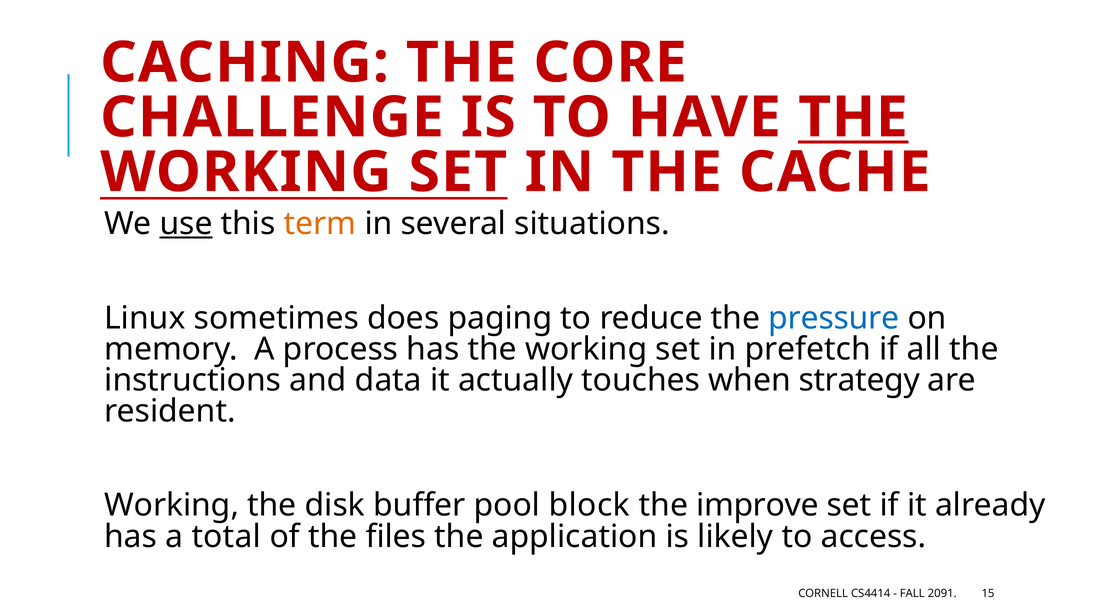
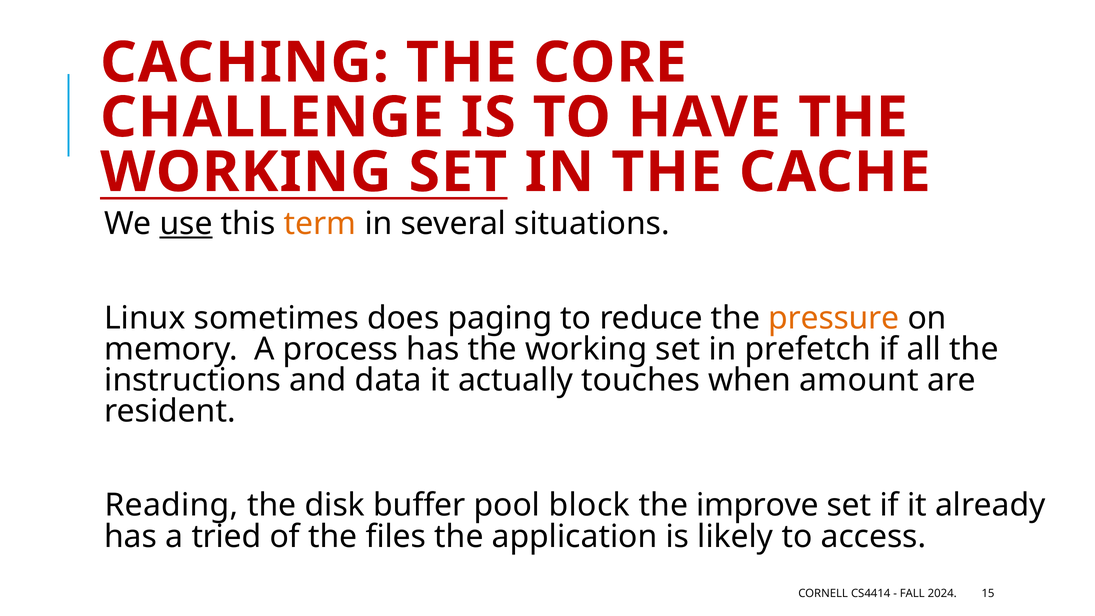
THE underline: present -> none (853, 117)
pressure colour: blue -> orange (834, 318)
strategy: strategy -> amount (859, 380)
Working: Working -> Reading (171, 505)
total: total -> tried (226, 536)
2091: 2091 -> 2024 (942, 593)
